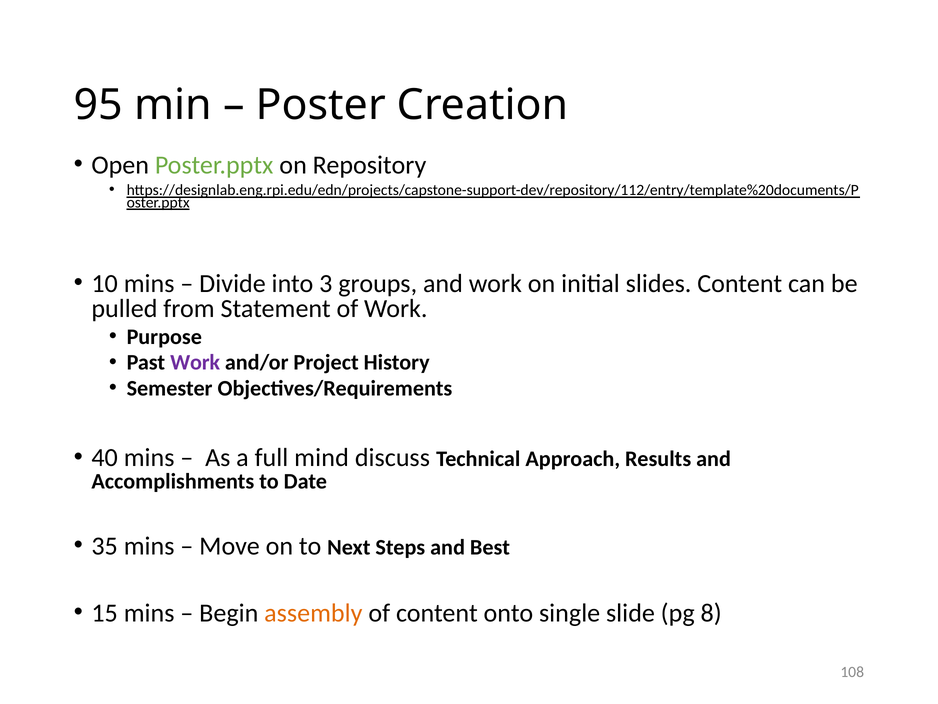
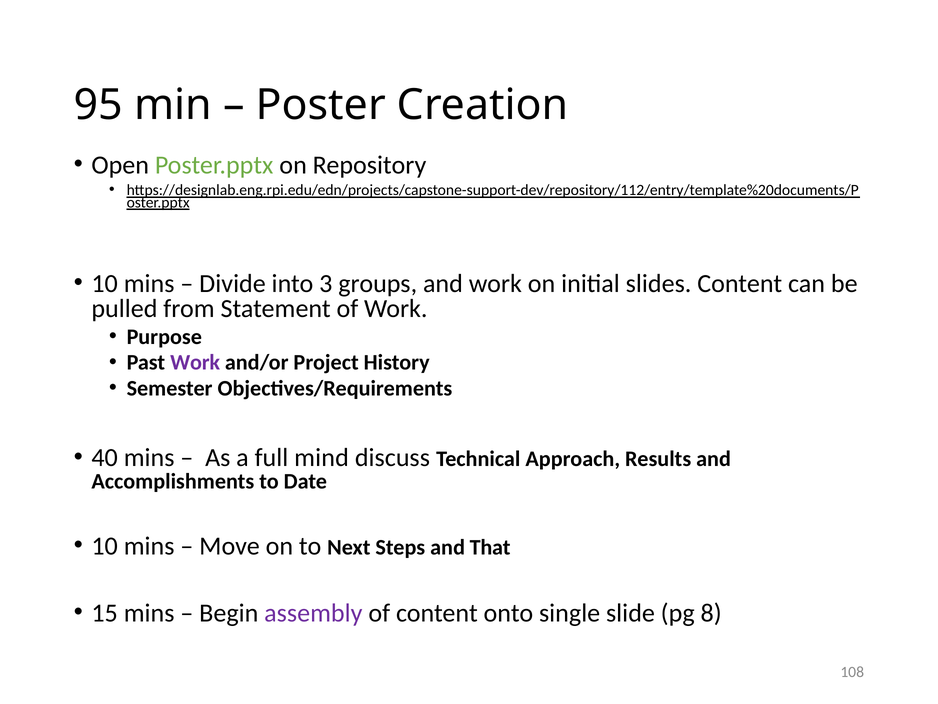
35: 35 -> 10 (105, 546)
Best: Best -> That (490, 547)
assembly colour: orange -> purple (313, 613)
